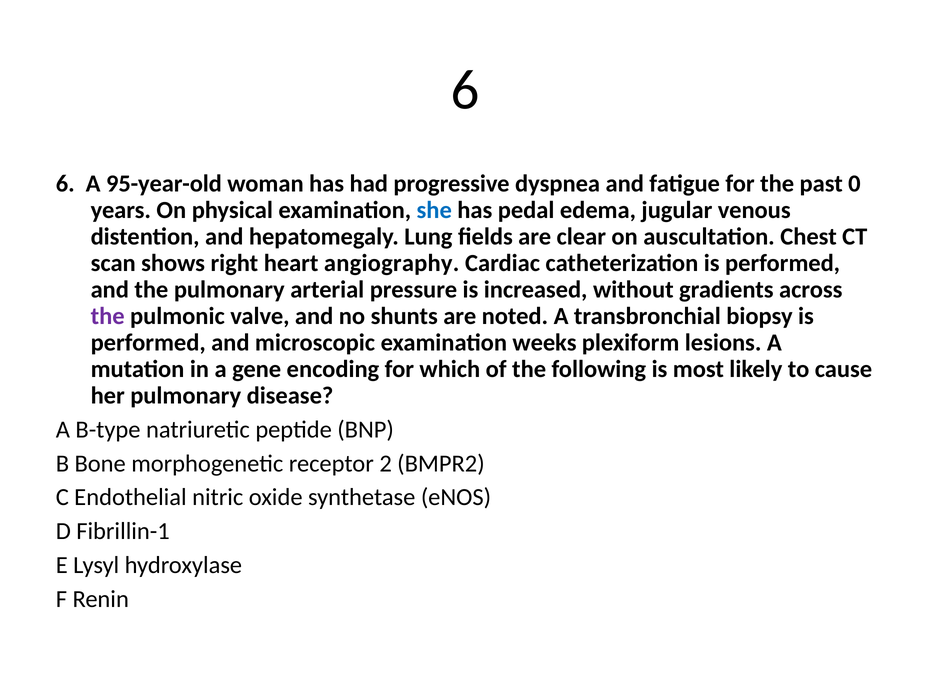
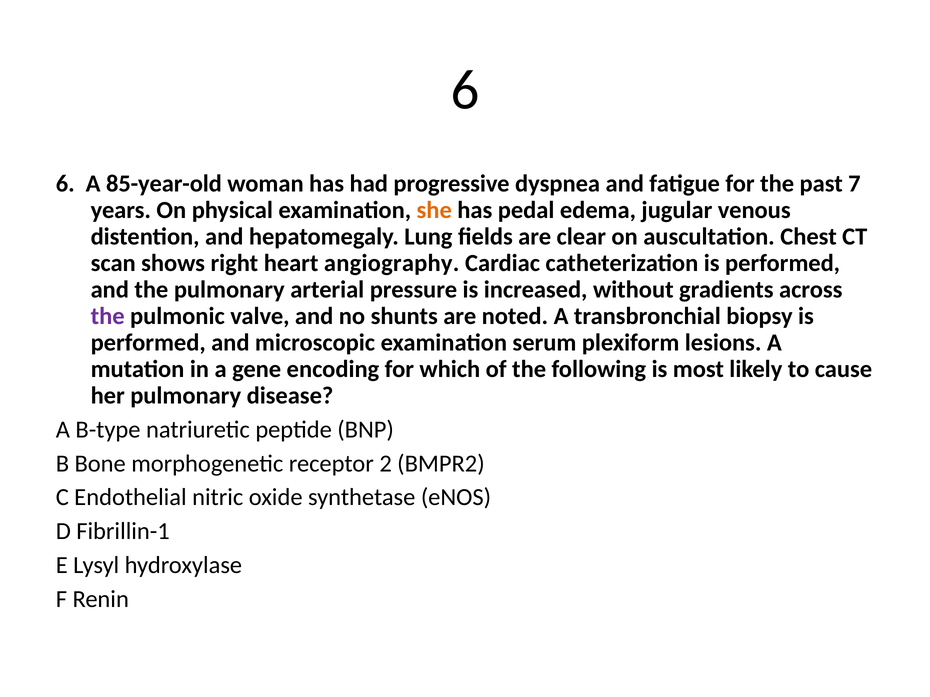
95-year-old: 95-year-old -> 85-year-old (164, 184)
0: 0 -> 7 (854, 184)
she colour: blue -> orange (434, 210)
weeks: weeks -> serum (544, 343)
